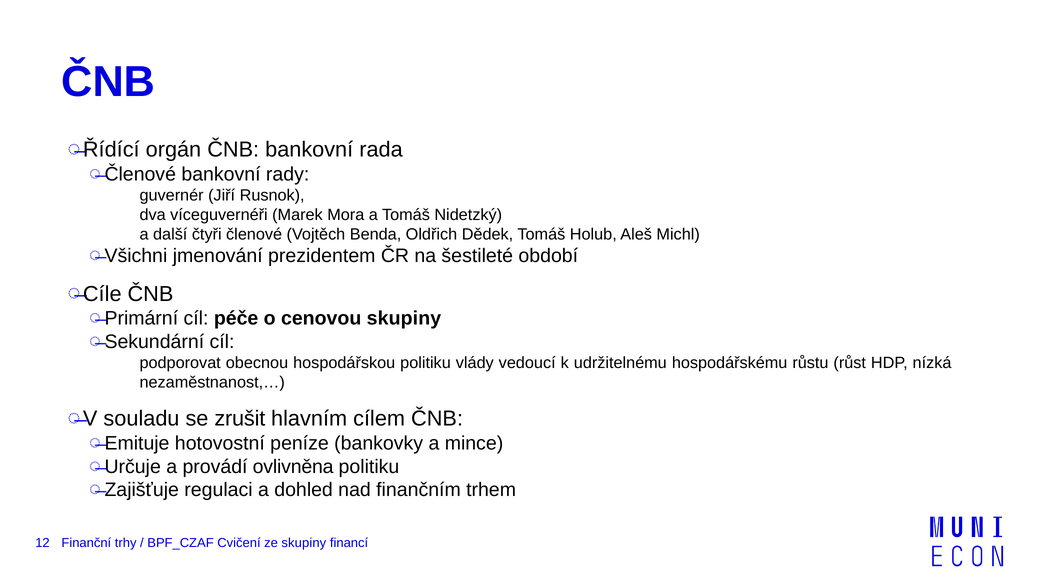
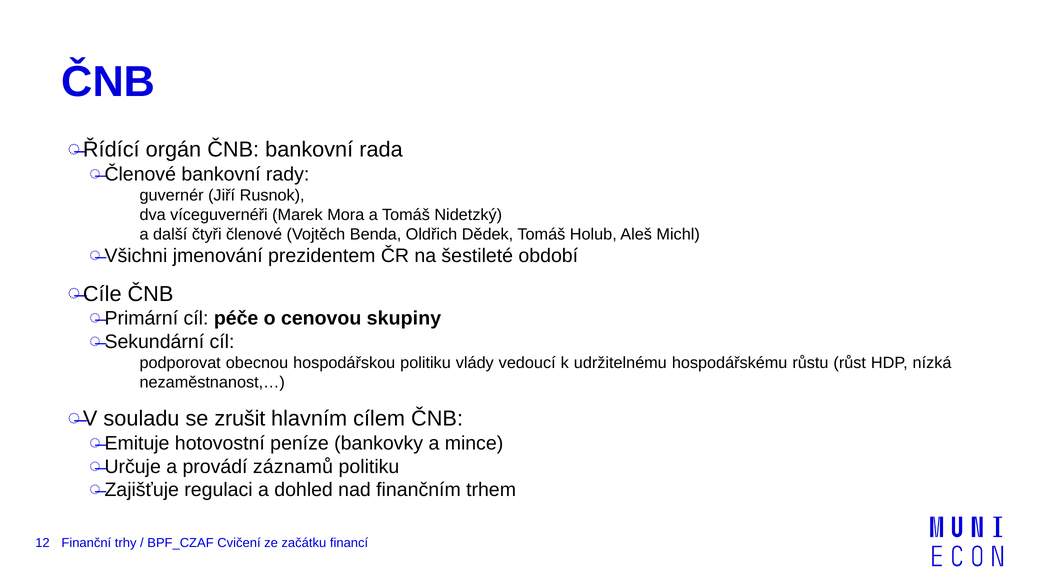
ovlivněna: ovlivněna -> záznamů (293, 467)
ze skupiny: skupiny -> začátku (304, 543)
